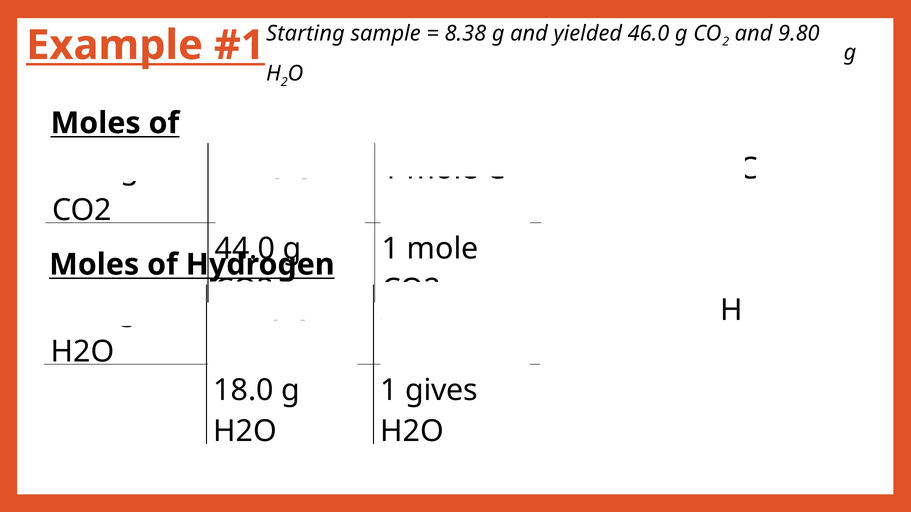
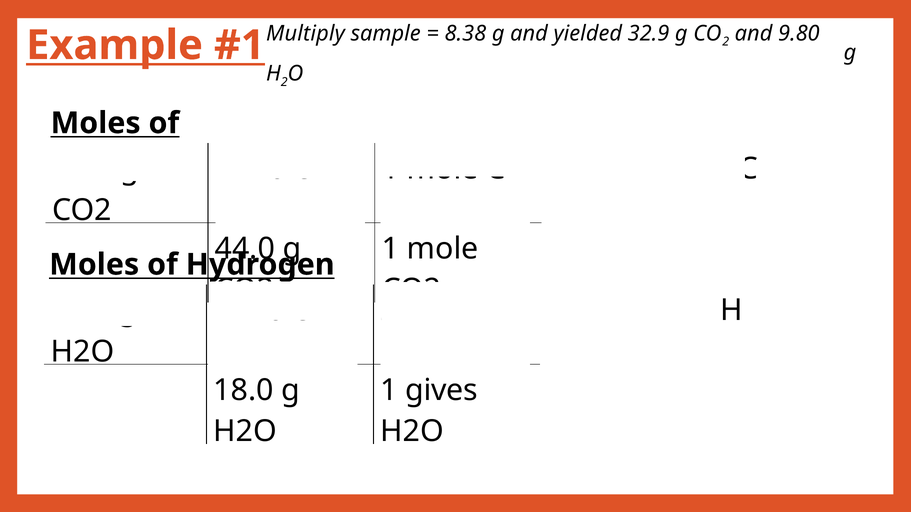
Starting: Starting -> Multiply (305, 33)
46.0: 46.0 -> 32.9 (649, 33)
